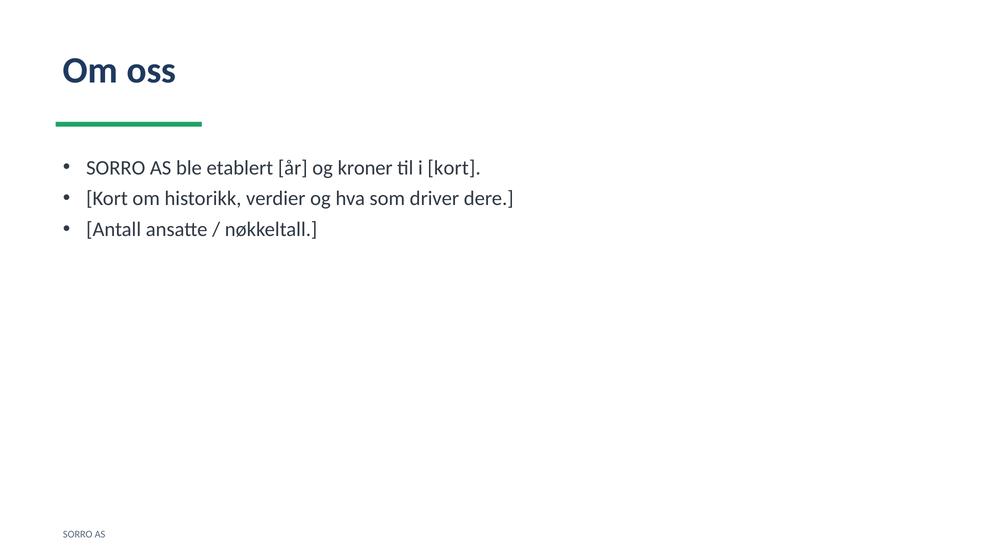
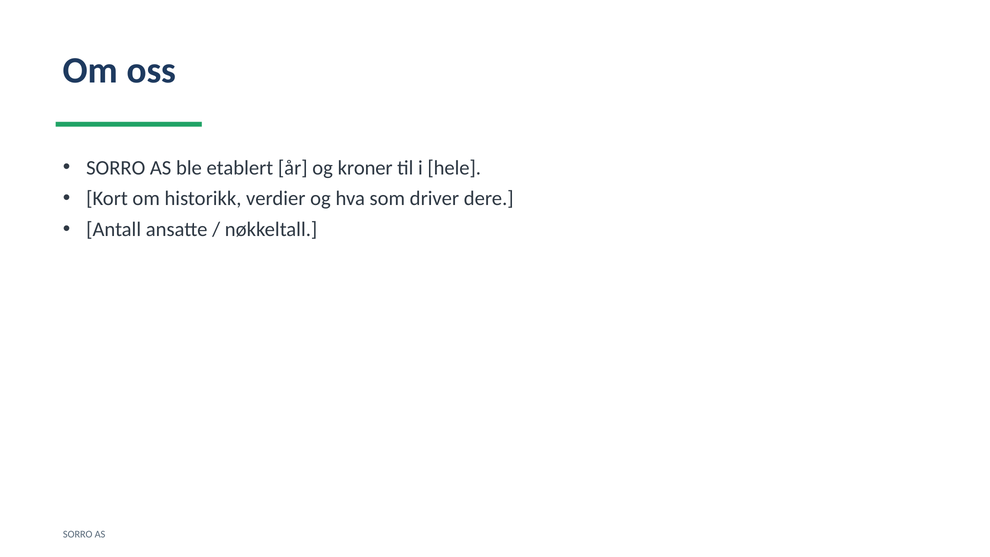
i kort: kort -> hele (454, 168)
